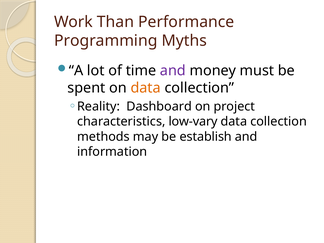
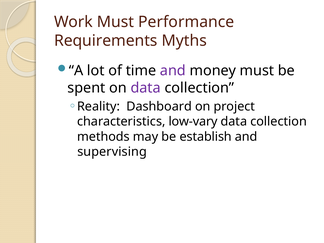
Work Than: Than -> Must (116, 22)
Programming: Programming -> Requirements (106, 41)
data colour: orange -> purple (146, 88)
information: information -> supervising (112, 152)
